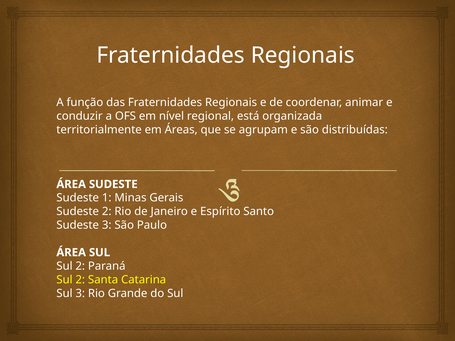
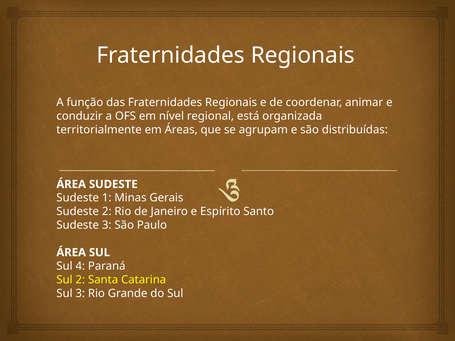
2: 2 -> 4 (80, 266)
